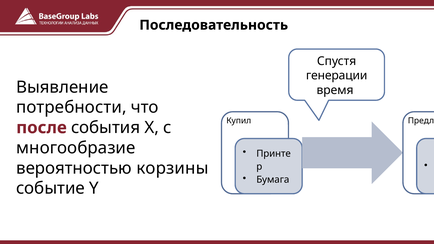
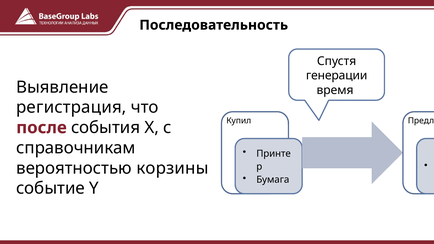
потребности: потребности -> регистрация (71, 107)
многообразие: многообразие -> справочникам (76, 148)
